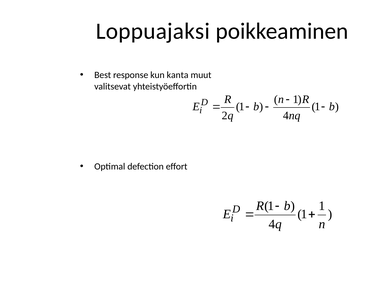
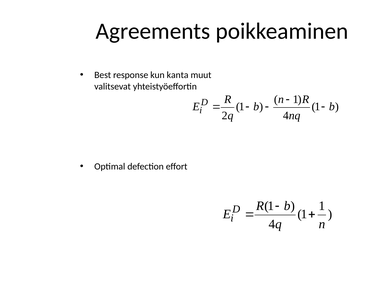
Loppuajaksi: Loppuajaksi -> Agreements (153, 31)
